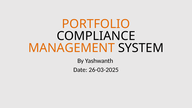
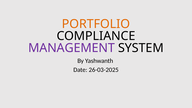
MANAGEMENT colour: orange -> purple (72, 48)
